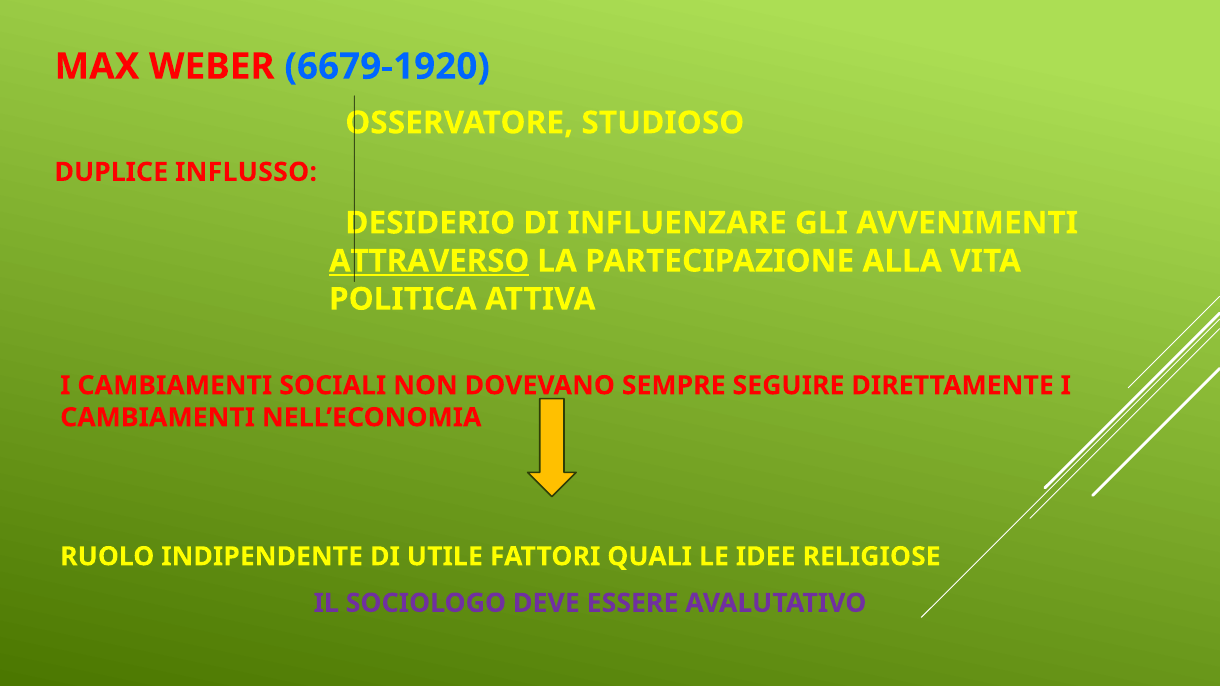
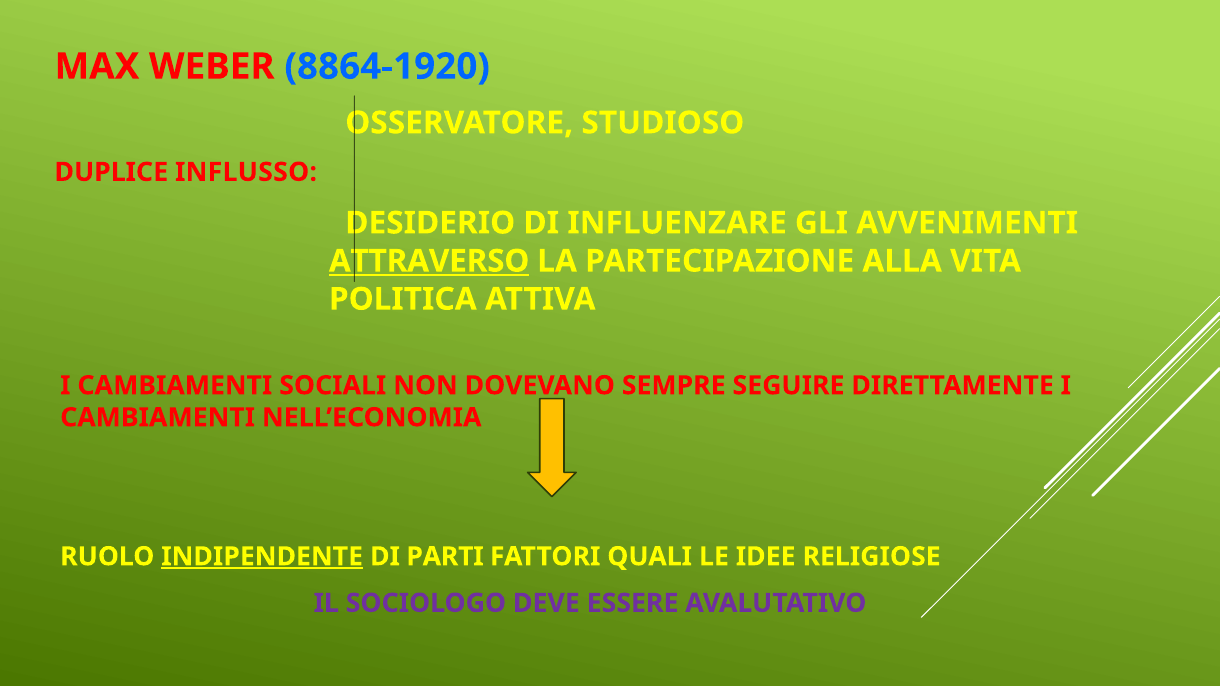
6679-1920: 6679-1920 -> 8864-1920 (387, 67)
INDIPENDENTE underline: none -> present (262, 557)
UTILE: UTILE -> PARTI (445, 557)
